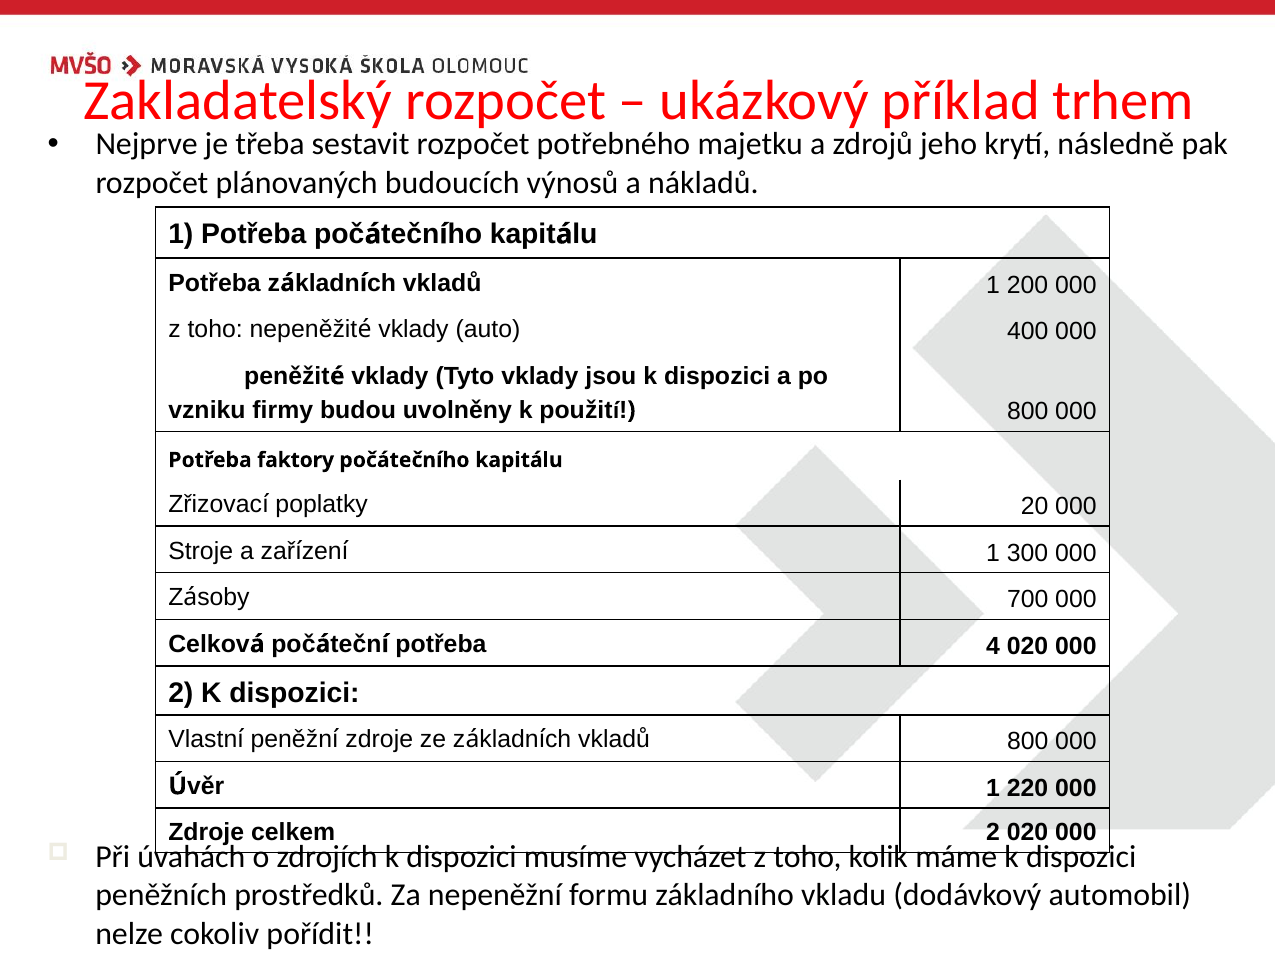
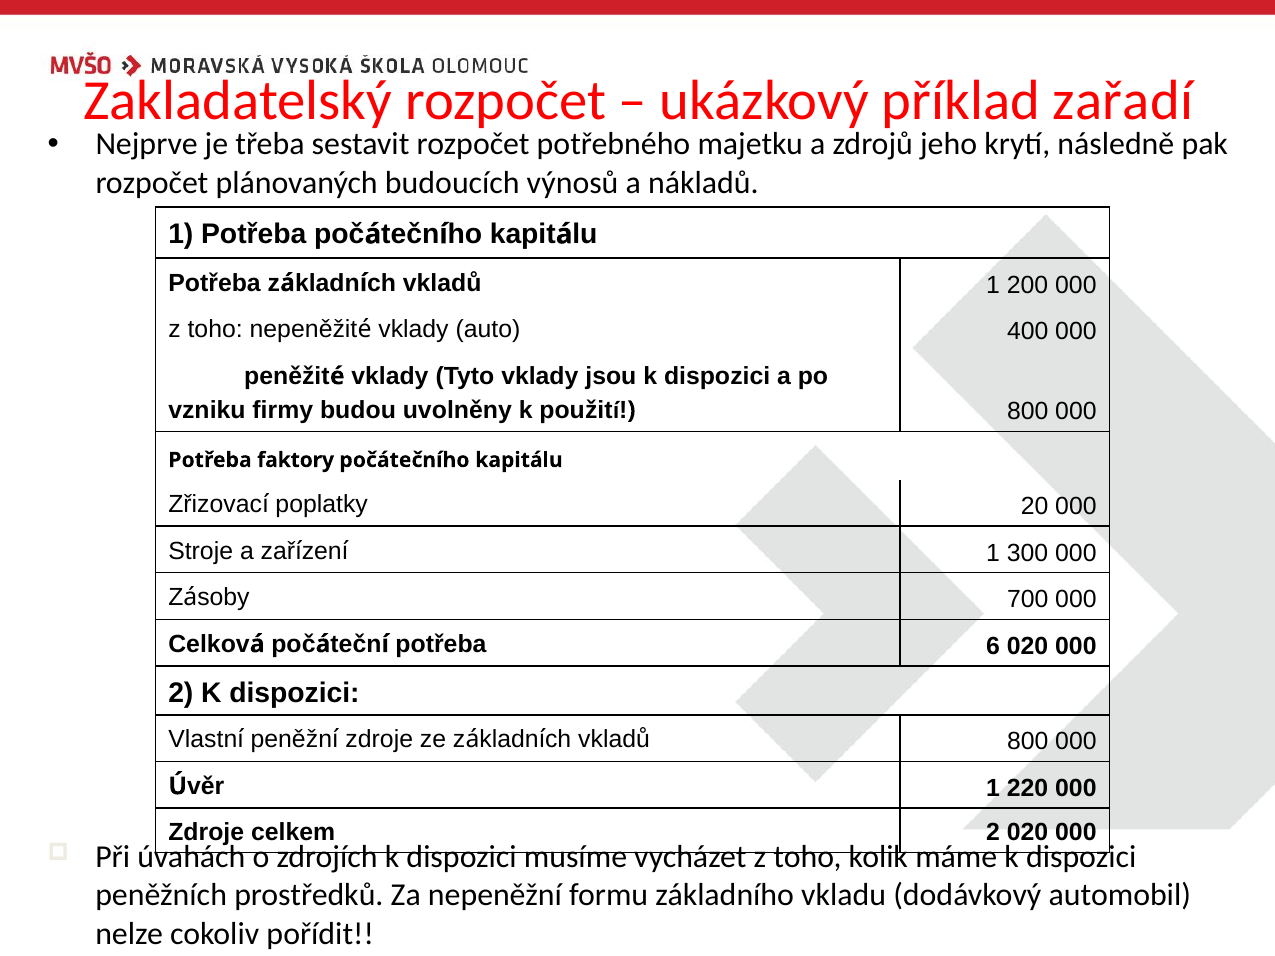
trhem: trhem -> zařadí (1123, 101)
4: 4 -> 6 (993, 646)
